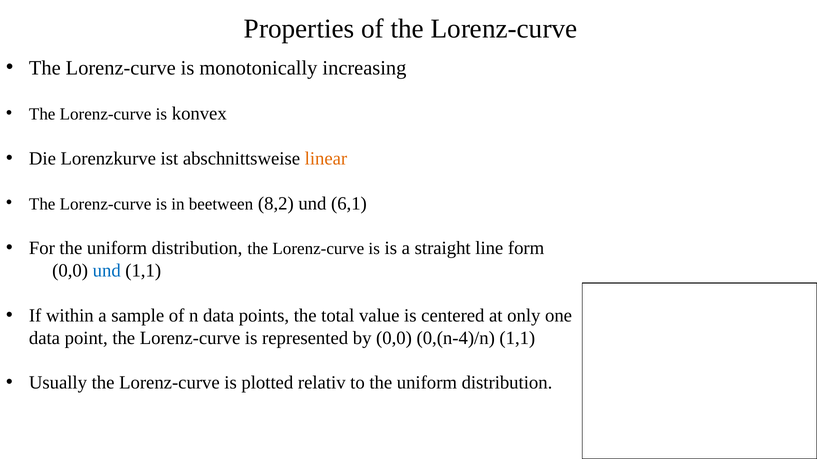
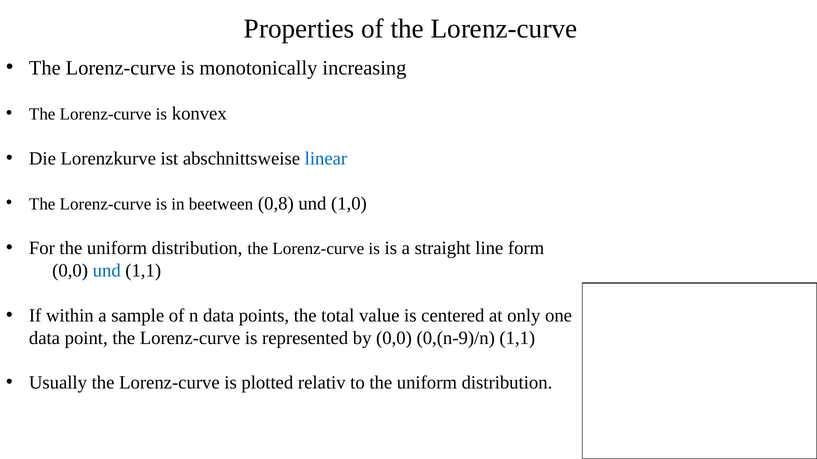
linear colour: orange -> blue (326, 159)
8,2: 8,2 -> 0,8 (276, 204)
6,1: 6,1 -> 1,0 (349, 204)
0,(n-4)/n: 0,(n-4)/n -> 0,(n-9)/n (456, 338)
